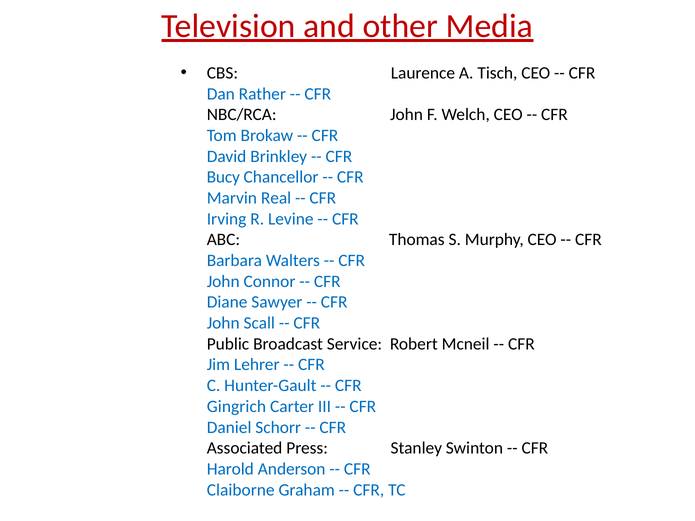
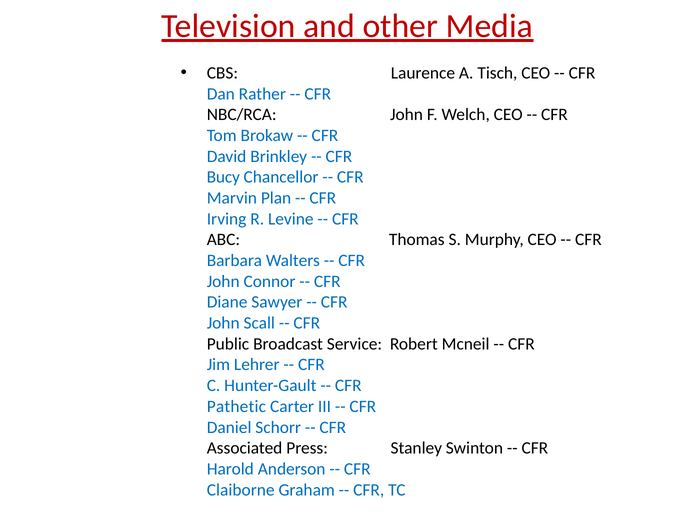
Real: Real -> Plan (276, 198)
Gingrich: Gingrich -> Pathetic (236, 407)
